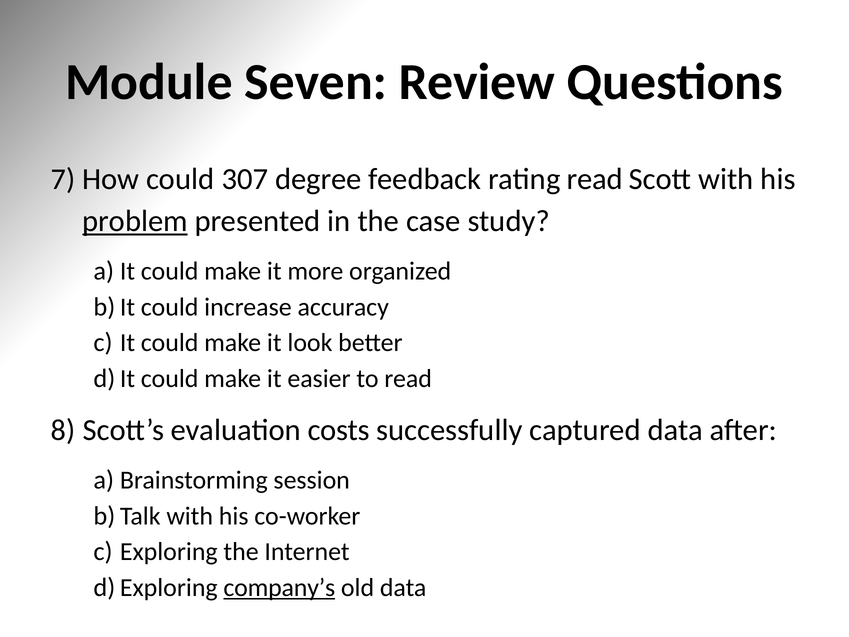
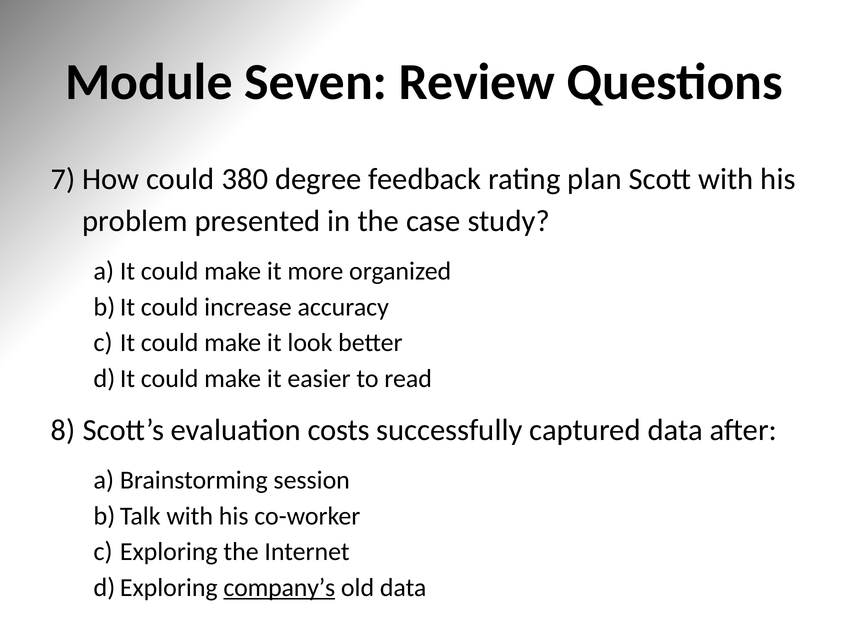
307: 307 -> 380 (245, 179)
rating read: read -> plan (595, 179)
problem underline: present -> none (135, 221)
